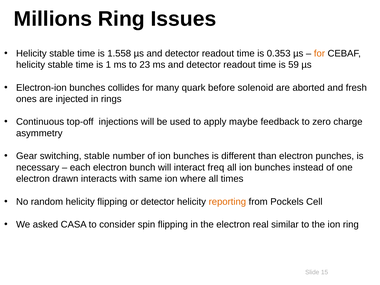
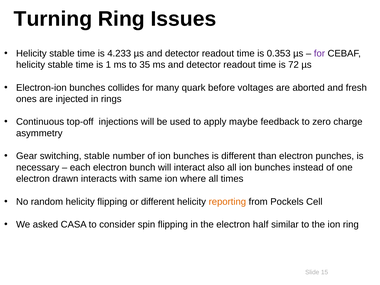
Millions: Millions -> Turning (53, 19)
1.558: 1.558 -> 4.233 (119, 53)
for colour: orange -> purple (319, 53)
23: 23 -> 35 (145, 65)
59: 59 -> 72 (294, 65)
solenoid: solenoid -> voltages (256, 88)
freq: freq -> also (216, 167)
or detector: detector -> different (158, 202)
real: real -> half (261, 224)
